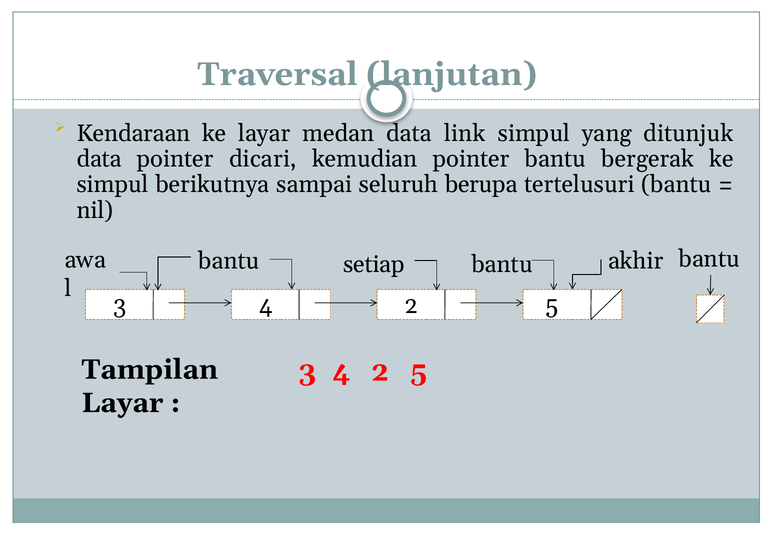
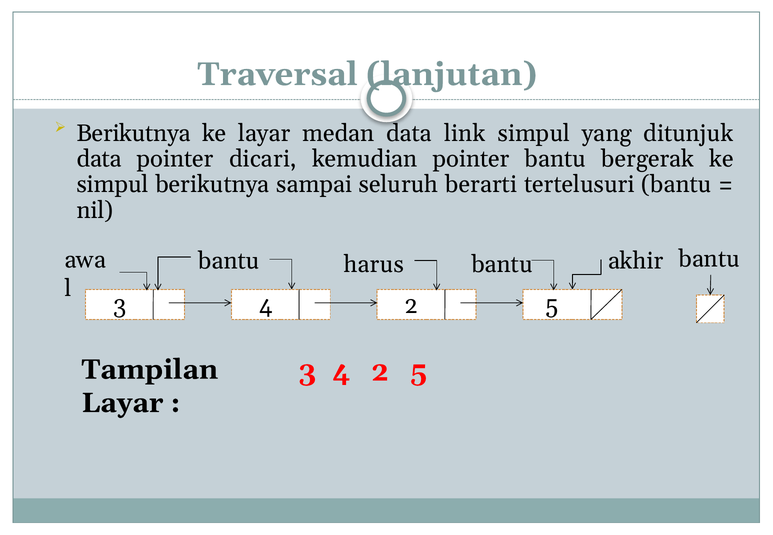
Kendaraan: Kendaraan -> Berikutnya (134, 133)
berupa: berupa -> berarti (481, 185)
setiap: setiap -> harus (374, 264)
